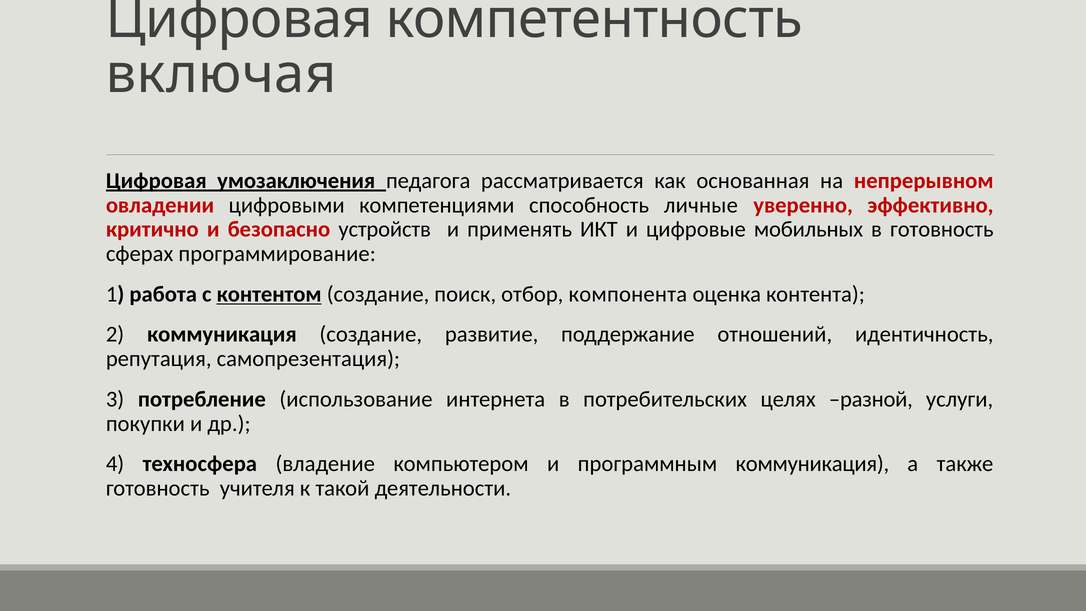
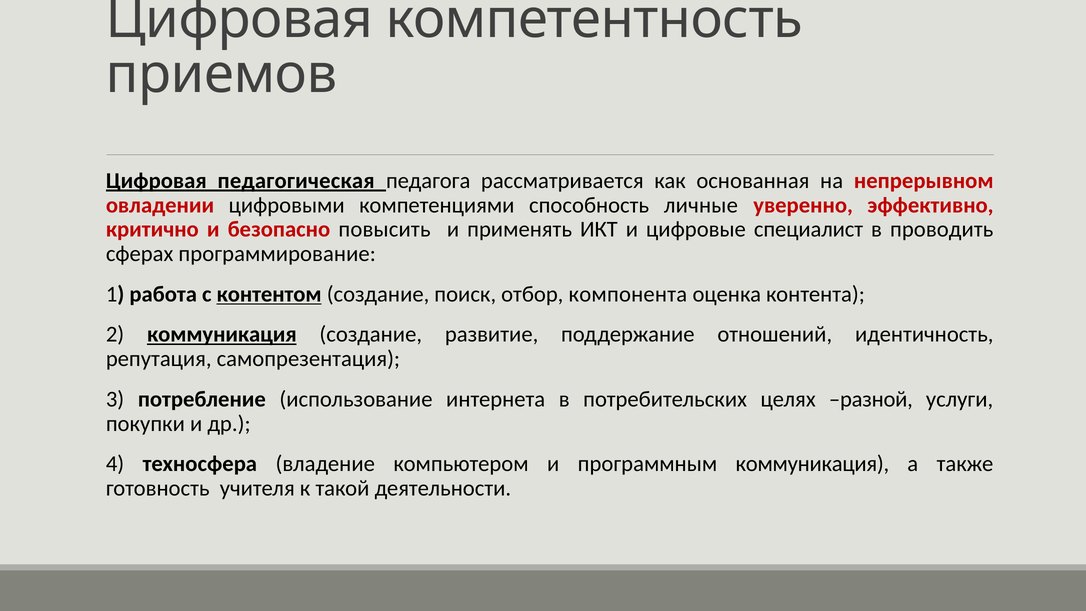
включая: включая -> приемов (222, 75)
умозаключения: умозаключения -> педагогическая (296, 181)
устройств: устройств -> повысить (384, 229)
мобильных: мобильных -> специалист (809, 229)
в готовность: готовность -> проводить (942, 229)
коммуникация underline: none -> present (222, 334)
